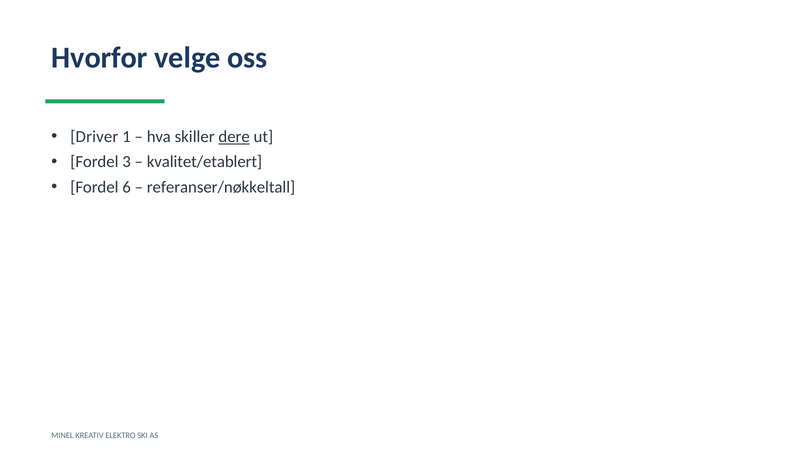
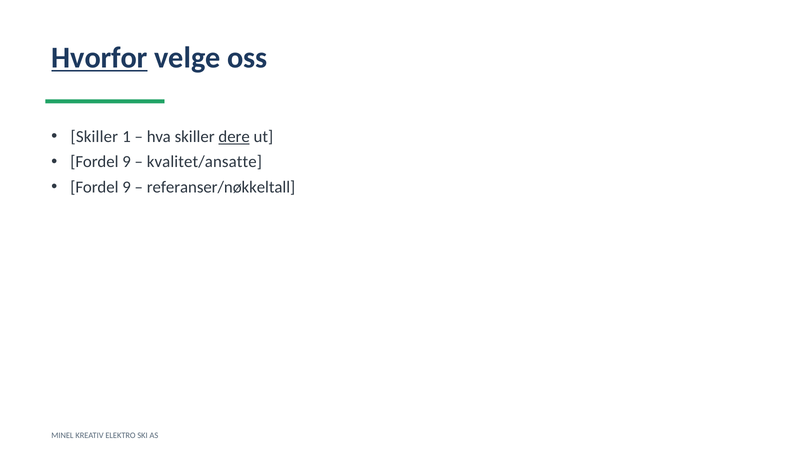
Hvorfor underline: none -> present (99, 58)
Driver: Driver -> Skiller (94, 137)
3: 3 -> 9 (127, 162)
kvalitet/etablert: kvalitet/etablert -> kvalitet/ansatte (204, 162)
6: 6 -> 9 (127, 187)
